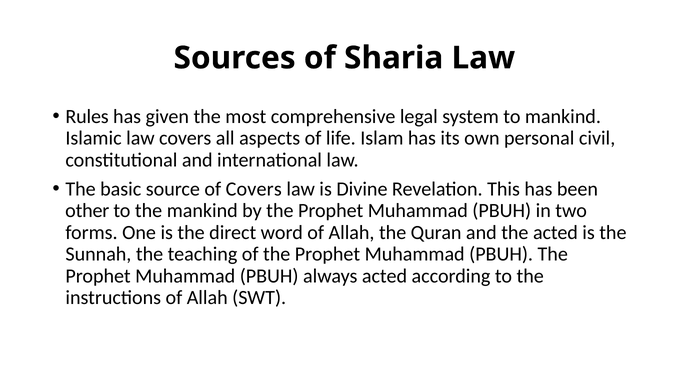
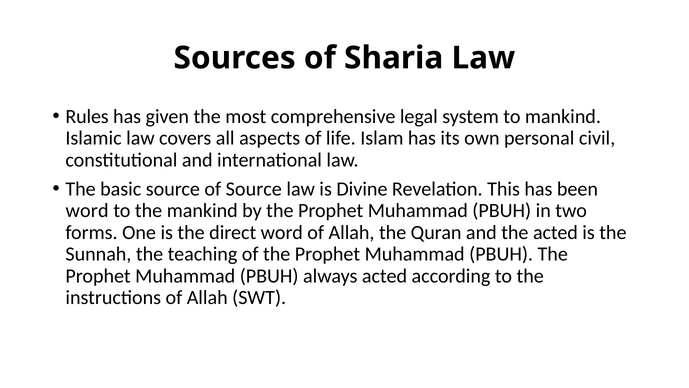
of Covers: Covers -> Source (254, 189)
other: other -> word (87, 211)
